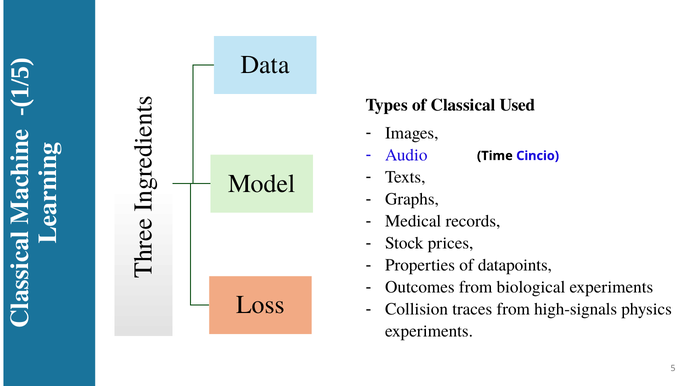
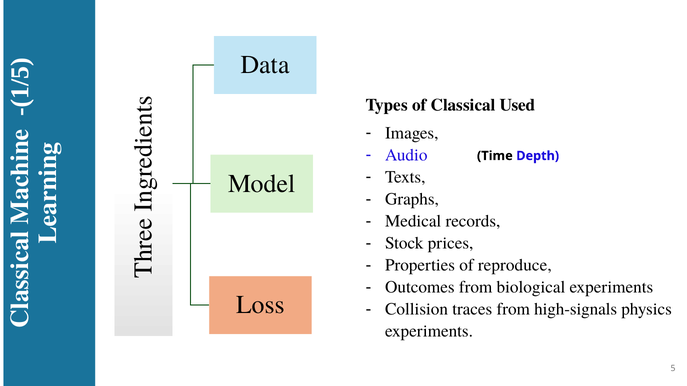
Cincio: Cincio -> Depth (538, 156)
datapoints: datapoints -> reproduce (515, 265)
